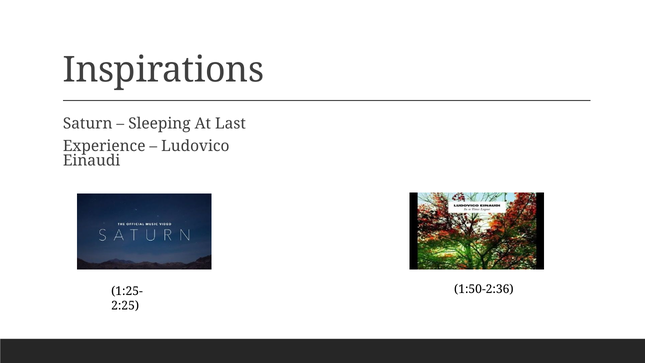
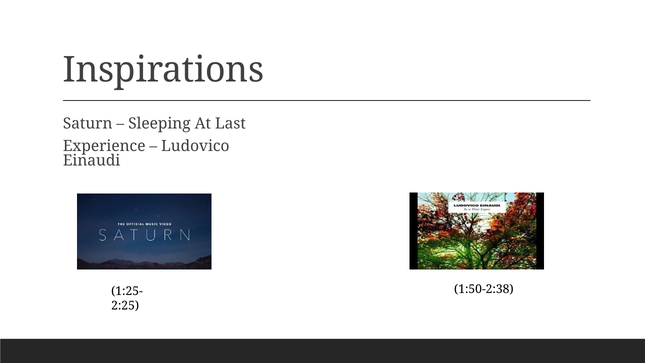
1:50-2:36: 1:50-2:36 -> 1:50-2:38 (484, 289)
